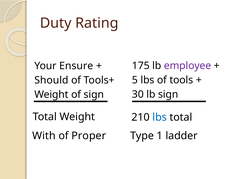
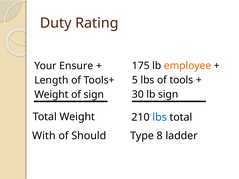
employee colour: purple -> orange (188, 66)
Should: Should -> Length (51, 80)
Proper: Proper -> Should (89, 136)
1: 1 -> 8 (160, 136)
